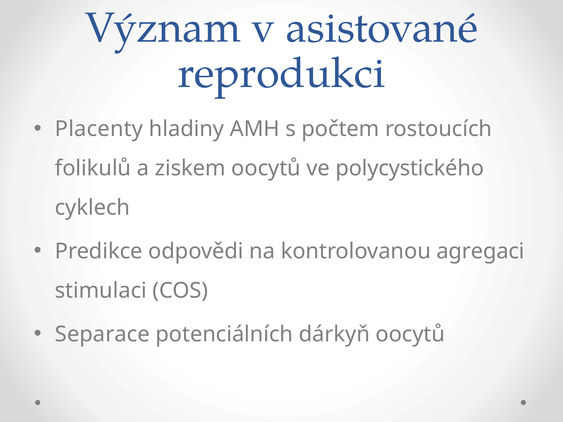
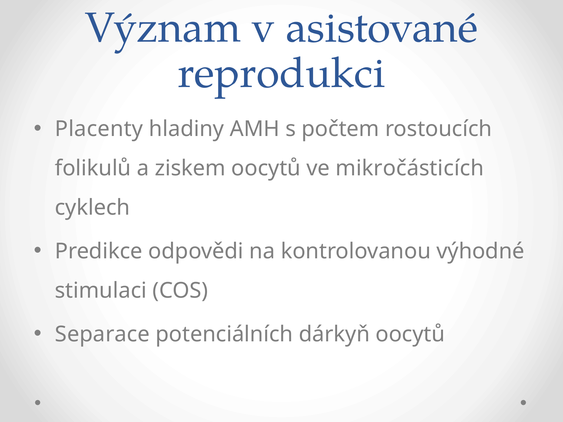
polycystického: polycystického -> mikročásticích (410, 168)
agregaci: agregaci -> výhodné (481, 251)
